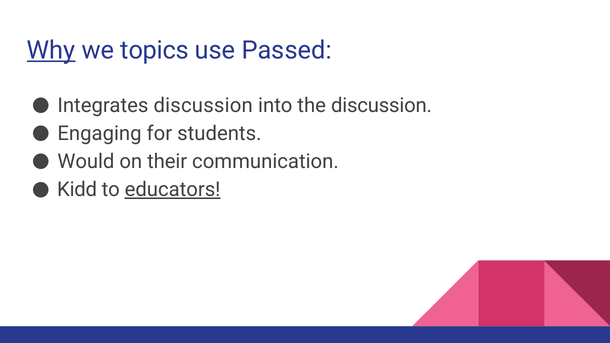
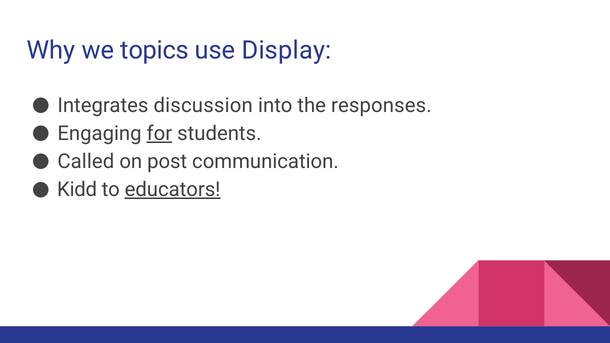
Why underline: present -> none (51, 50)
Passed: Passed -> Display (287, 50)
the discussion: discussion -> responses (381, 105)
for underline: none -> present (159, 133)
Would: Would -> Called (86, 162)
their: their -> post (167, 162)
